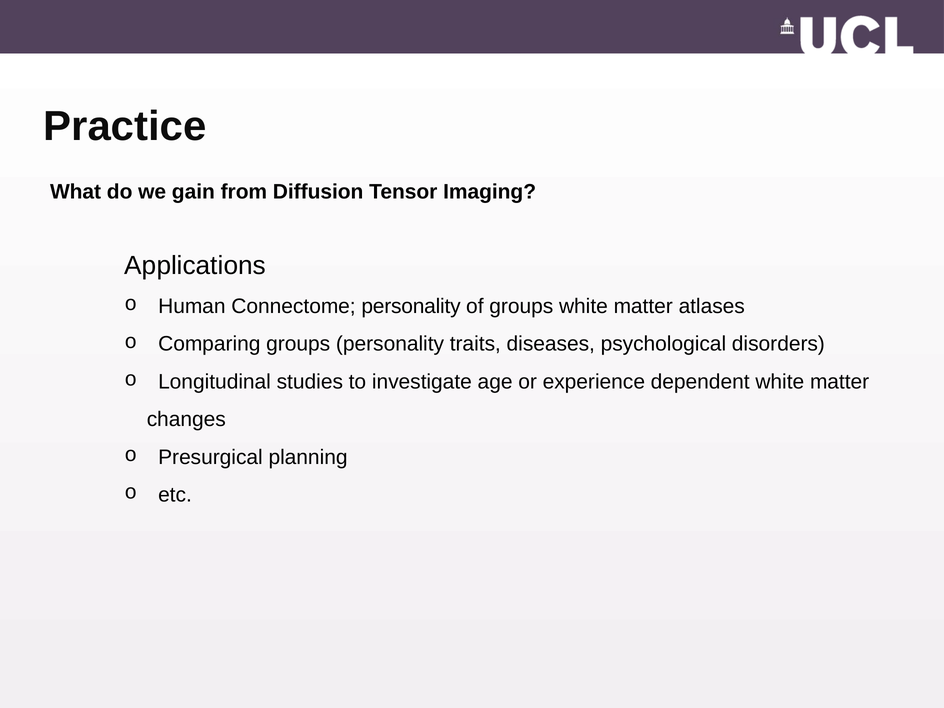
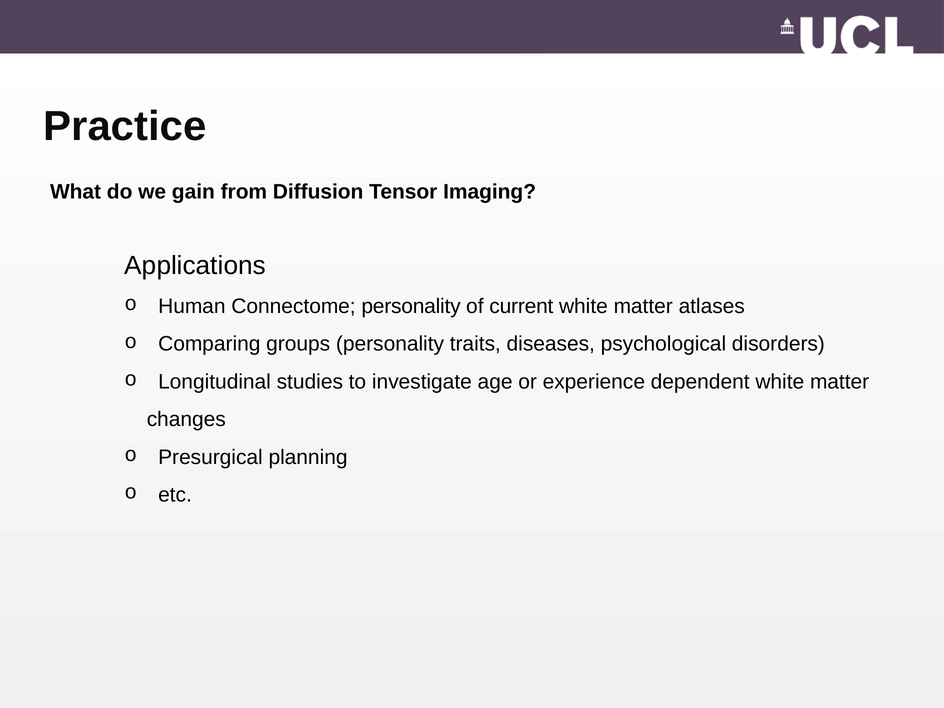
of groups: groups -> current (521, 306)
